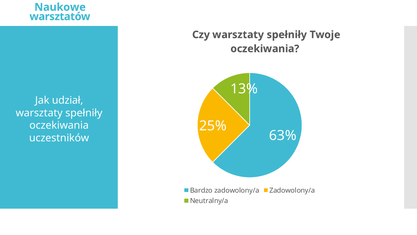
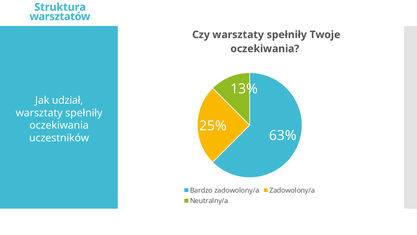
Naukowe: Naukowe -> Struktura (60, 7)
